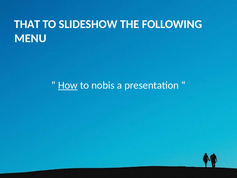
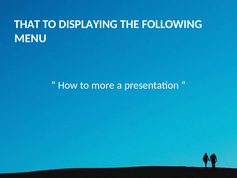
SLIDESHOW: SLIDESHOW -> DISPLAYING (88, 24)
How underline: present -> none (68, 85)
nobis: nobis -> more (103, 85)
